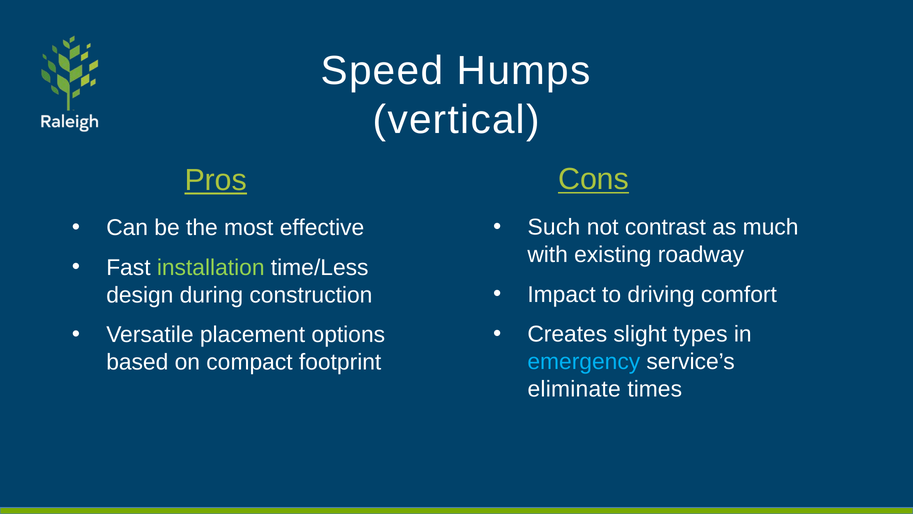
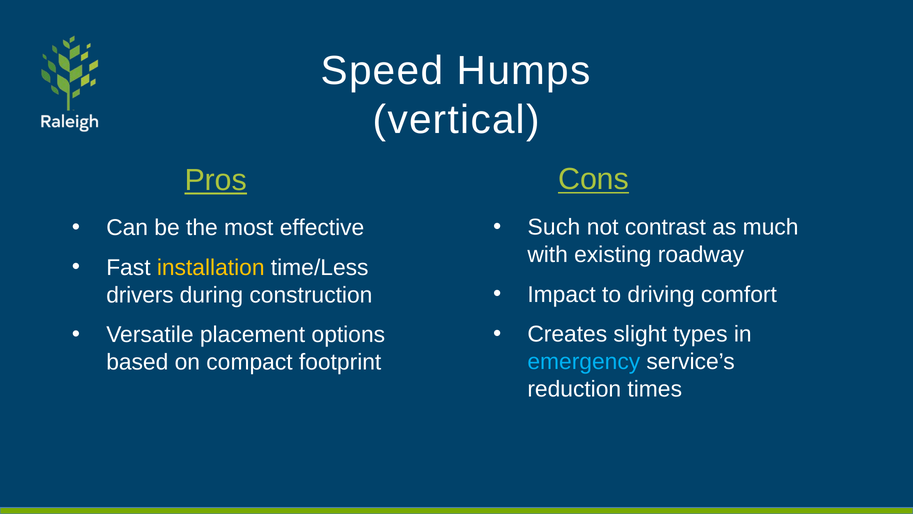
installation colour: light green -> yellow (211, 267)
design: design -> drivers (140, 295)
eliminate: eliminate -> reduction (574, 389)
